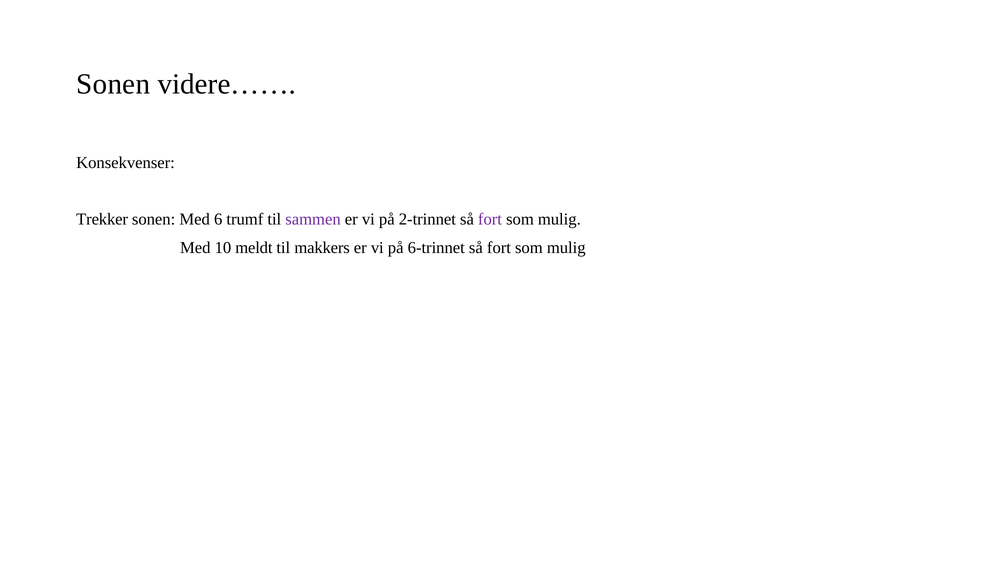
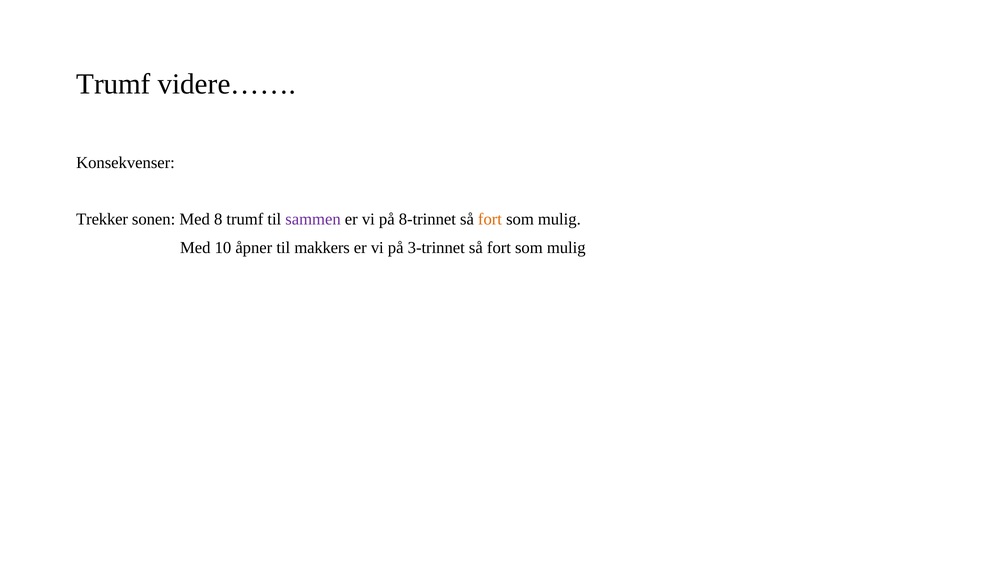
Sonen: Sonen -> Trumf (113, 84)
6: 6 -> 8 (218, 219)
2-trinnet: 2-trinnet -> 8-trinnet (427, 219)
fort colour: purple -> orange (490, 219)
meldt: meldt -> åpner (254, 247)
6-trinnet: 6-trinnet -> 3-trinnet (436, 247)
